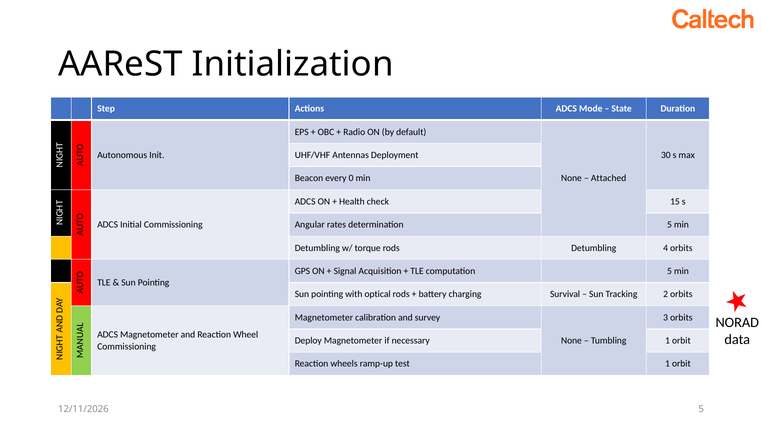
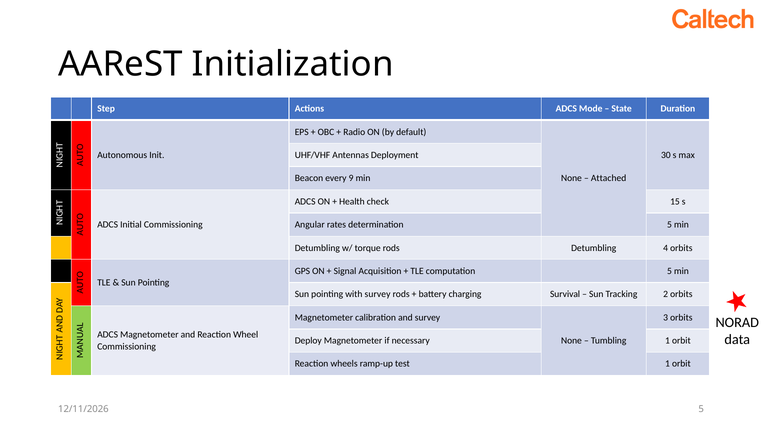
0: 0 -> 9 (351, 178)
with optical: optical -> survey (378, 294)
